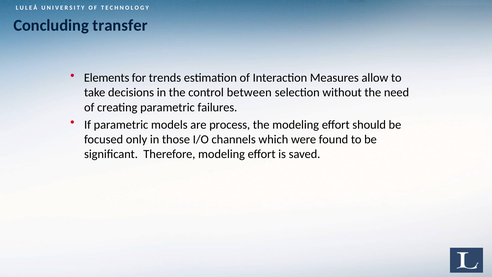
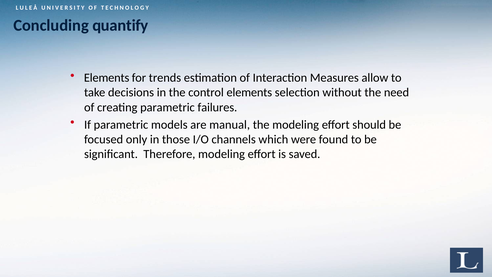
transfer: transfer -> quantify (120, 25)
control between: between -> elements (249, 93)
process: process -> manual (230, 124)
